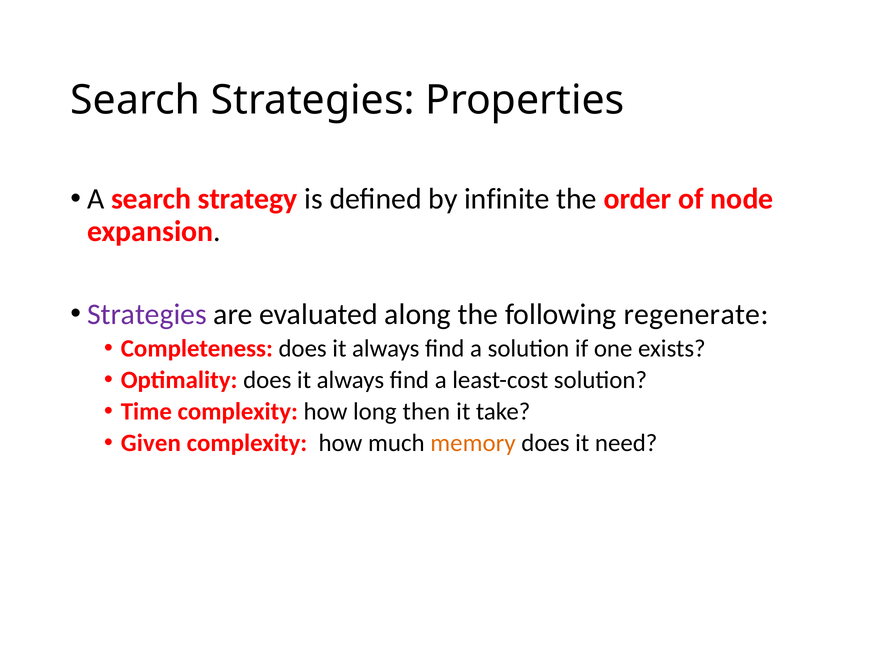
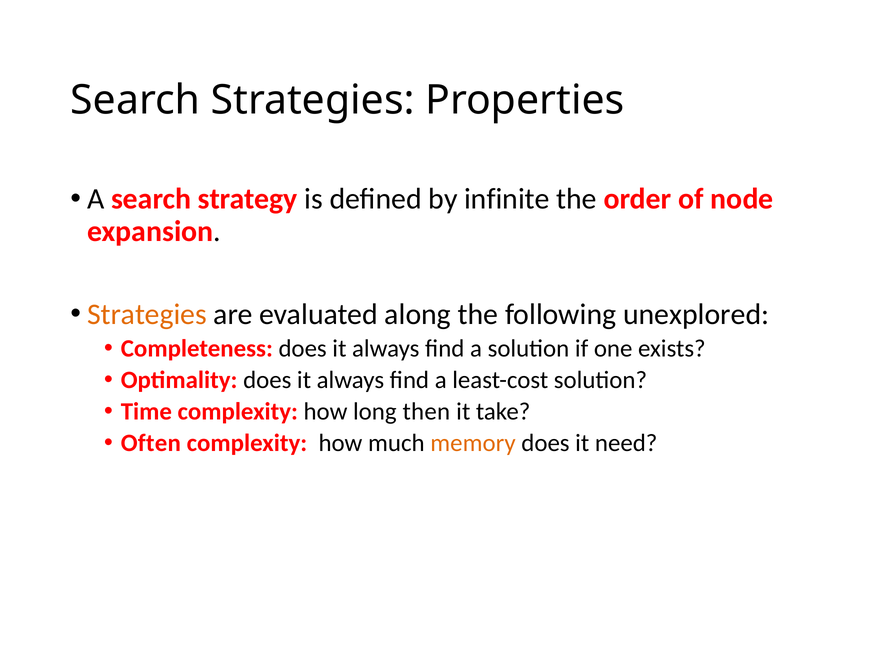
Strategies colour: purple -> orange (147, 314)
regenerate: regenerate -> unexplored (696, 314)
Given: Given -> Often (151, 443)
